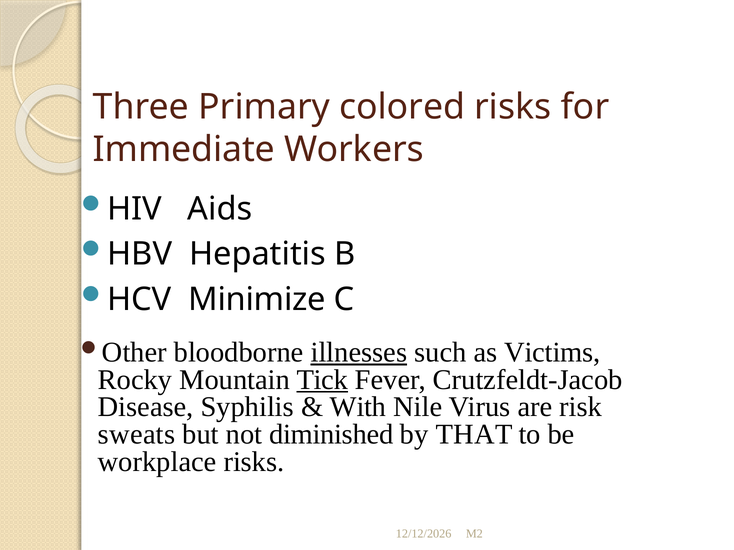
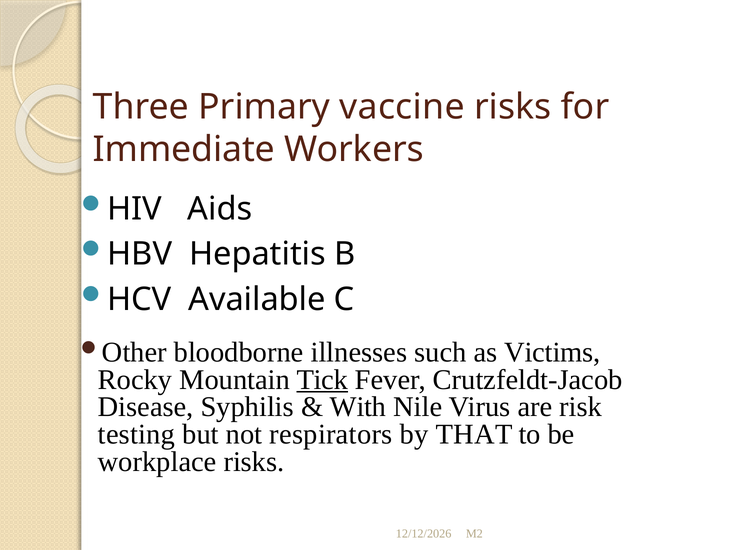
colored: colored -> vaccine (402, 107)
Minimize: Minimize -> Available (257, 300)
illnesses underline: present -> none (359, 353)
sweats: sweats -> testing (137, 435)
diminished: diminished -> respirators (331, 435)
